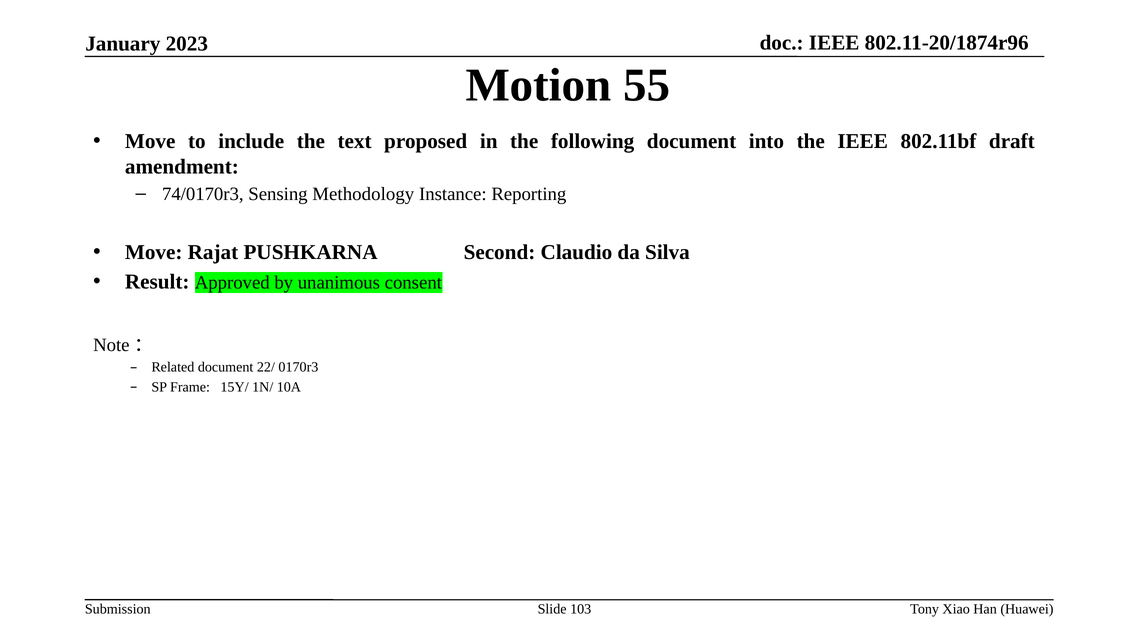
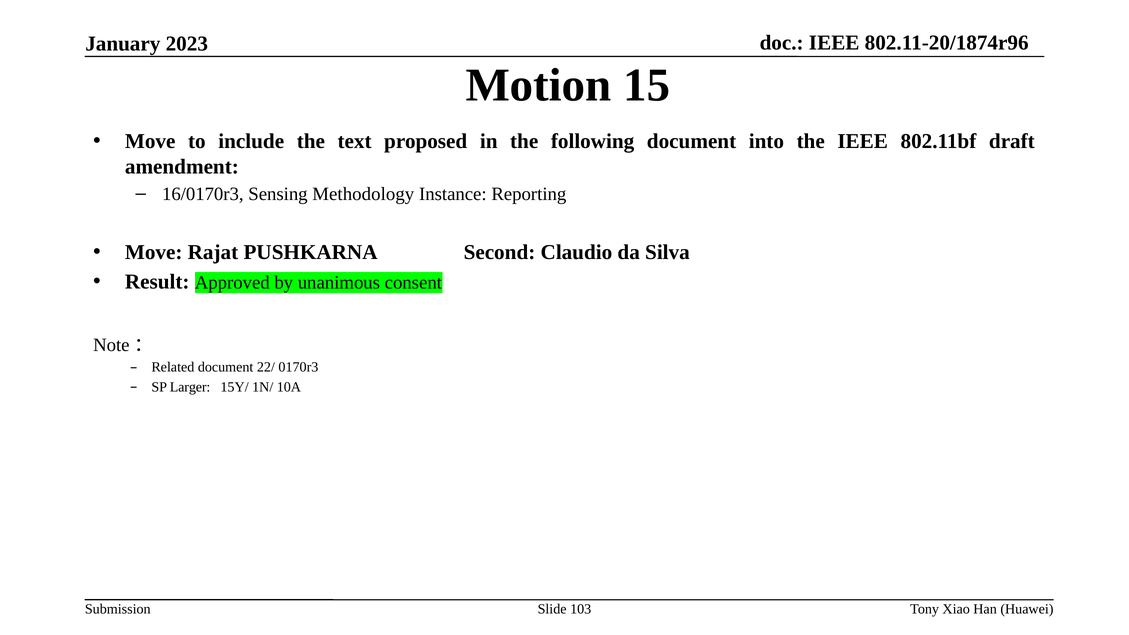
55: 55 -> 15 (647, 85)
74/0170r3: 74/0170r3 -> 16/0170r3 (203, 194)
Frame: Frame -> Larger (190, 387)
